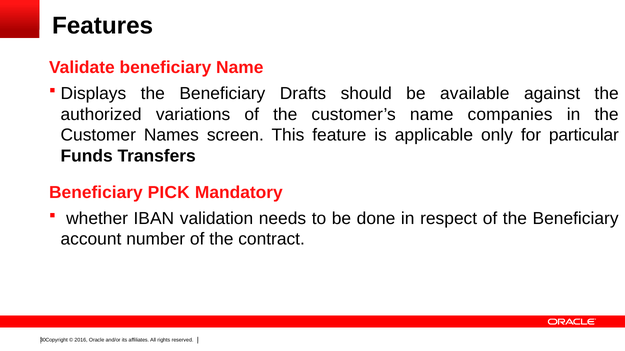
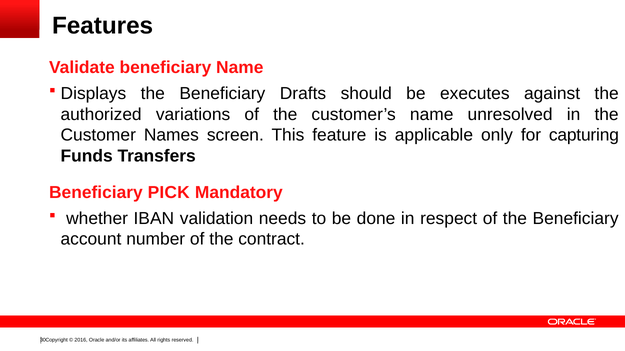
available: available -> executes (475, 94)
companies: companies -> unresolved (510, 115)
particular: particular -> capturing (584, 135)
